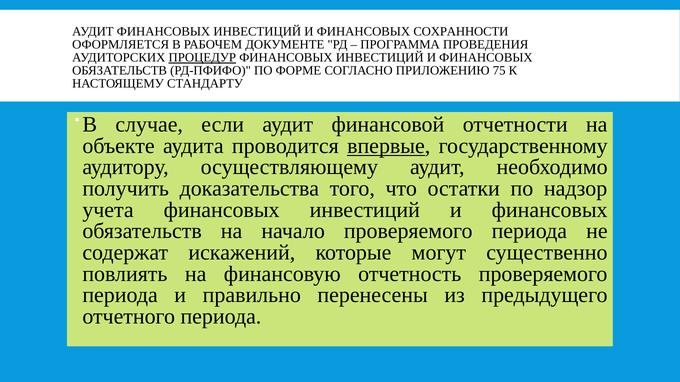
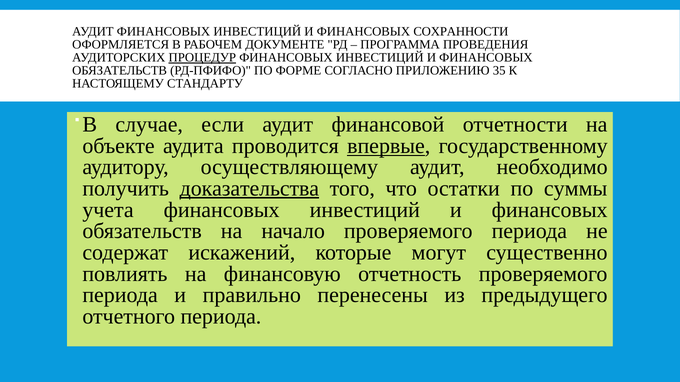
75: 75 -> 35 (499, 71)
доказательства underline: none -> present (249, 189)
надзор: надзор -> суммы (576, 189)
